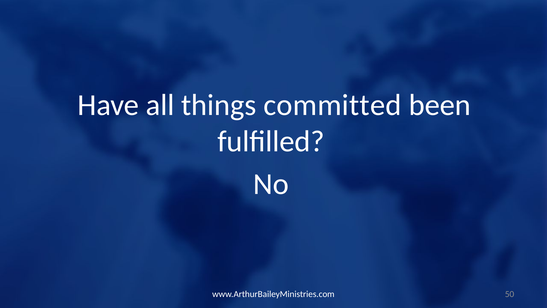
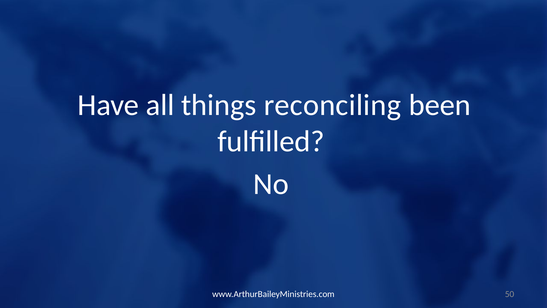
committed: committed -> reconciling (332, 105)
